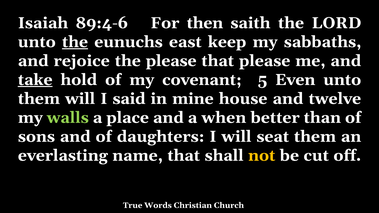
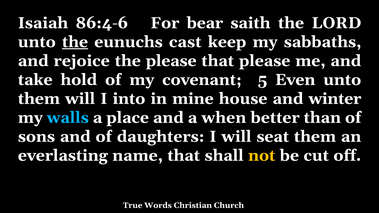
89:4-6: 89:4-6 -> 86:4-6 (102, 23)
then: then -> bear (205, 23)
east: east -> cast (185, 42)
take underline: present -> none (35, 80)
said: said -> into (129, 99)
twelve: twelve -> winter (335, 99)
walls colour: light green -> light blue (68, 118)
